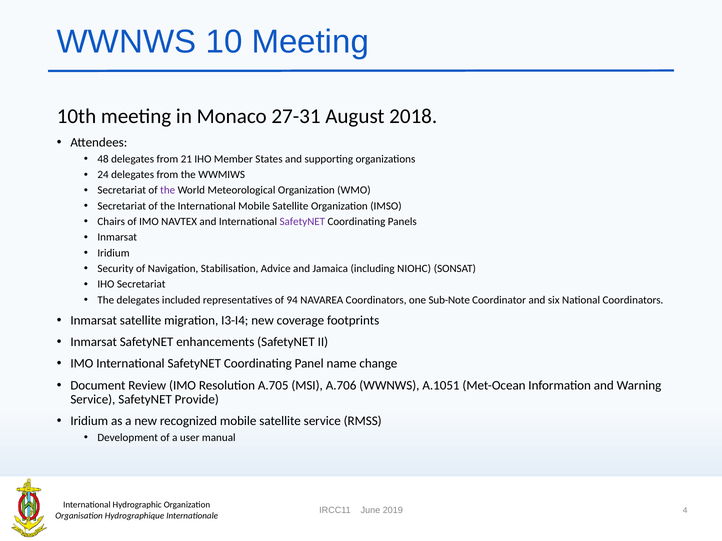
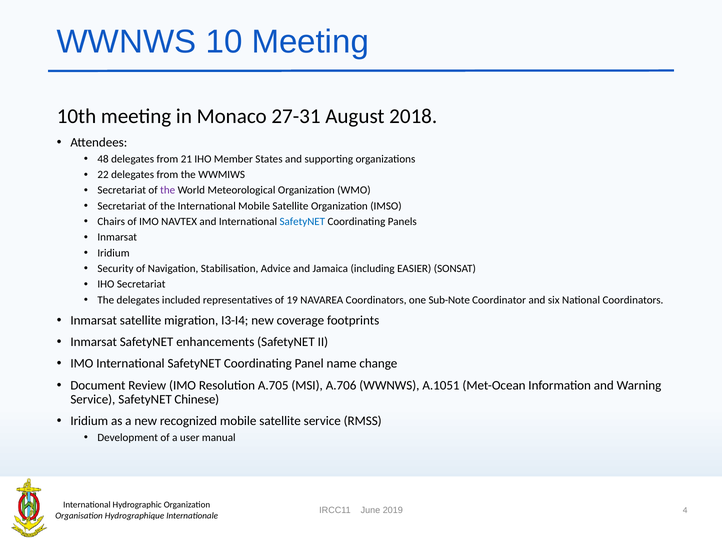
24: 24 -> 22 (103, 175)
SafetyNET colour: purple -> blue (302, 222)
NIOHC: NIOHC -> EASIER (414, 269)
94: 94 -> 19 (292, 300)
Provide: Provide -> Chinese (197, 400)
